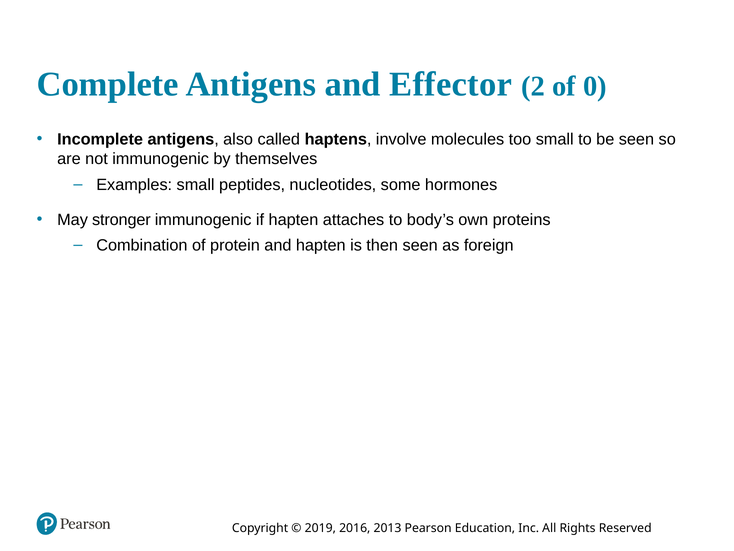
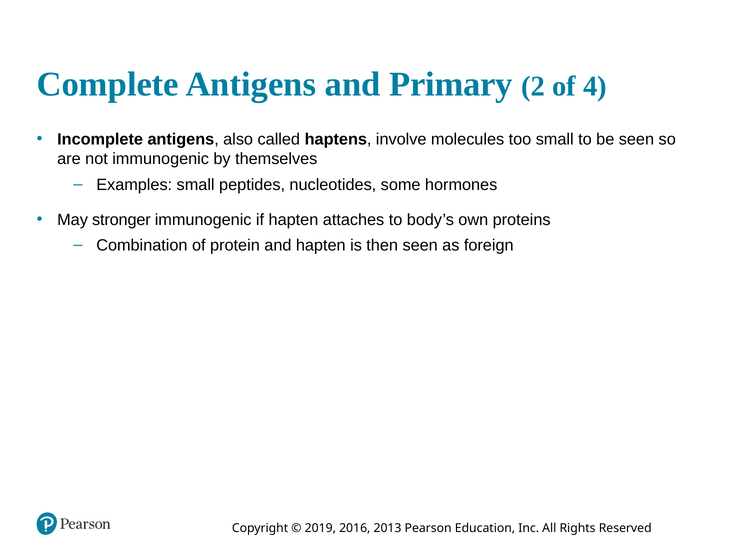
Effector: Effector -> Primary (451, 84)
0: 0 -> 4 (595, 86)
